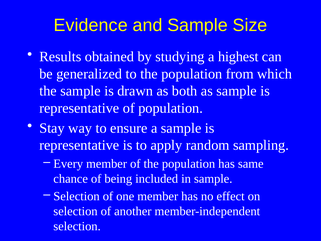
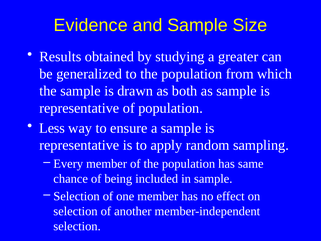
highest: highest -> greater (238, 57)
Stay: Stay -> Less (52, 128)
